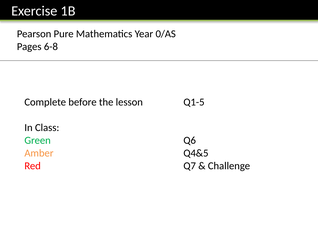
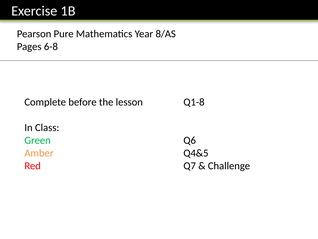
0/AS: 0/AS -> 8/AS (166, 34)
Q1-5: Q1-5 -> Q1-8 (194, 102)
